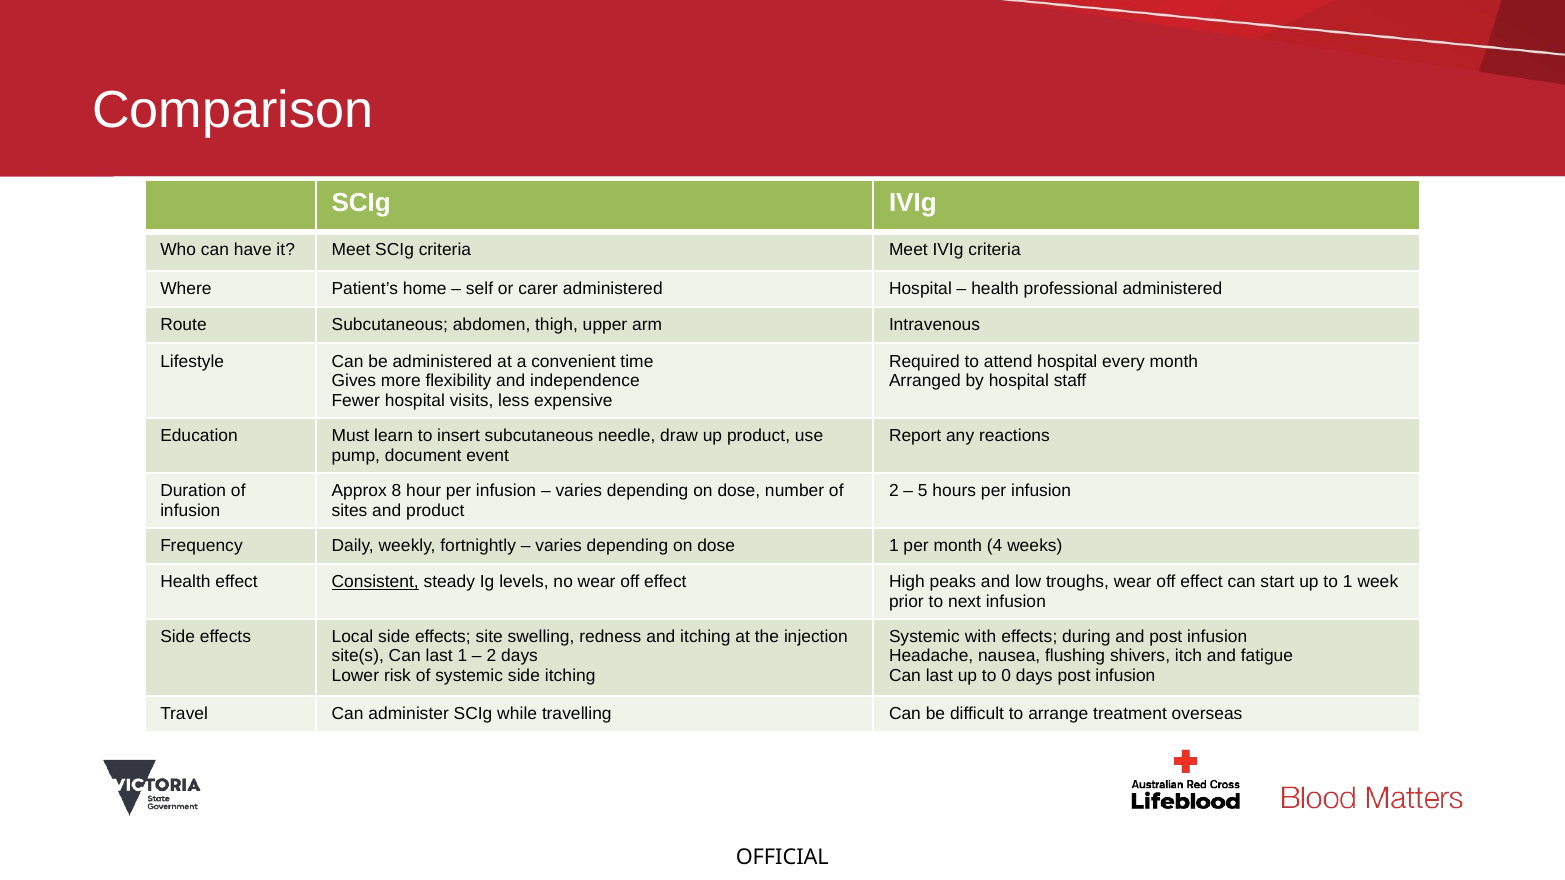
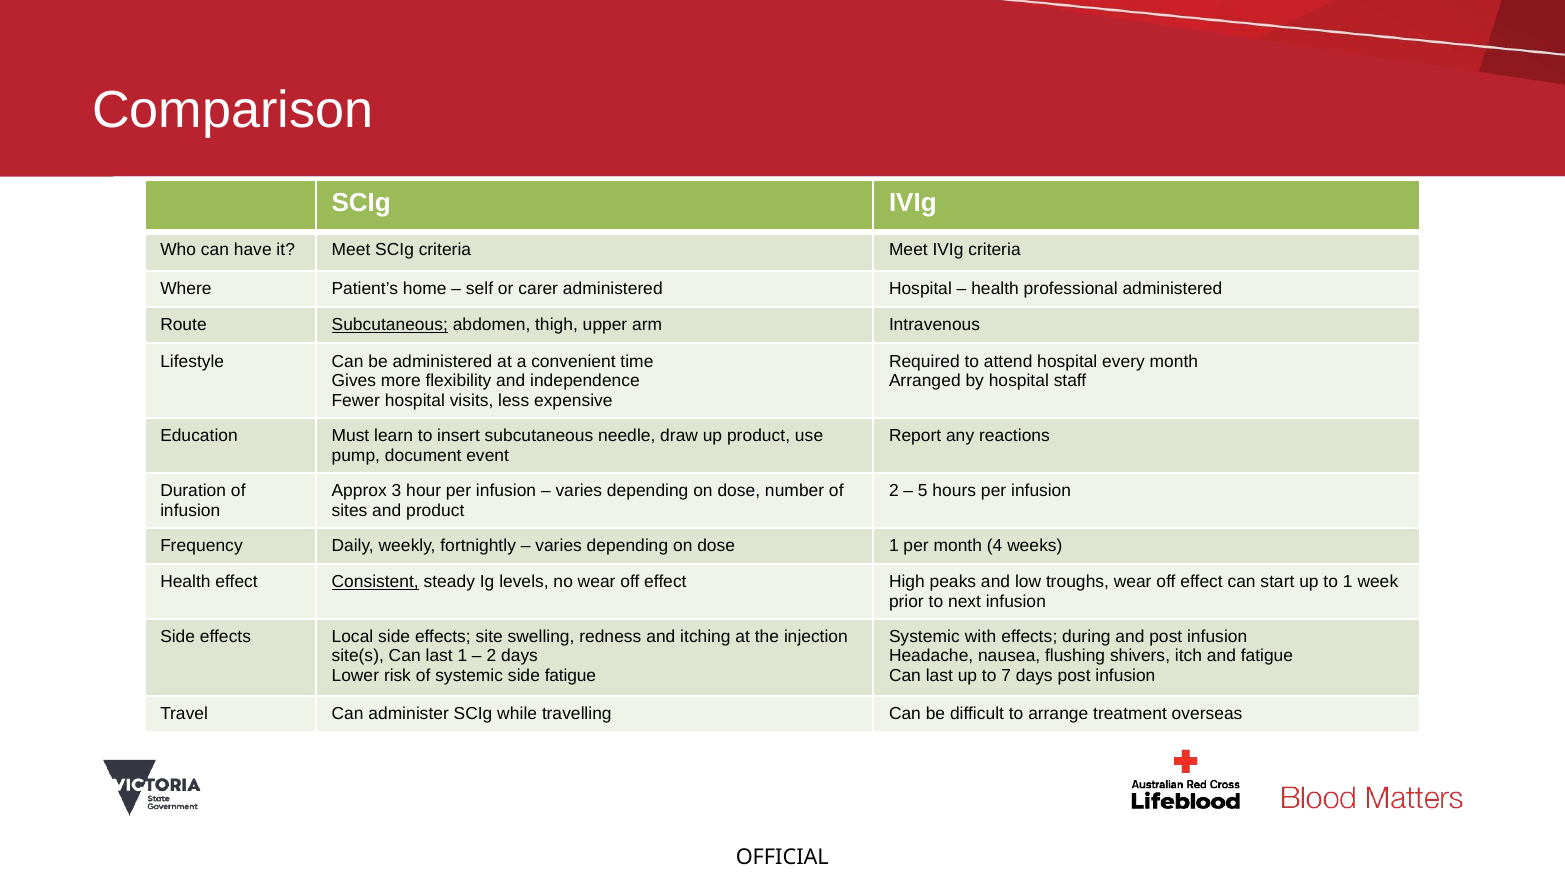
Subcutaneous underline: none -> present (390, 325)
8: 8 -> 3 (396, 491)
side itching: itching -> fatigue (570, 676)
0: 0 -> 7 (1006, 676)
